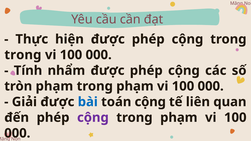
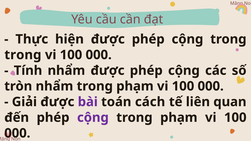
tròn phạm: phạm -> nhẩm (54, 86)
bài colour: blue -> purple (88, 102)
toán cộng: cộng -> cách (150, 102)
